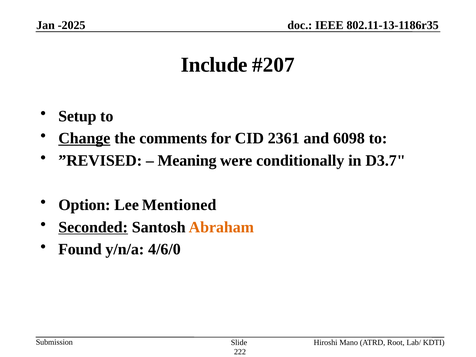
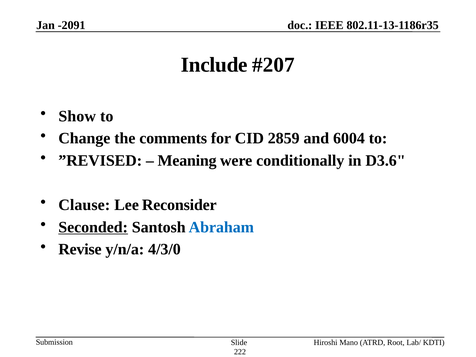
-2025: -2025 -> -2091 (72, 25)
Setup: Setup -> Show (77, 116)
Change underline: present -> none (84, 138)
2361: 2361 -> 2859 (284, 138)
6098: 6098 -> 6004 (349, 138)
D3.7: D3.7 -> D3.6 (385, 161)
Option: Option -> Clause (84, 205)
Mentioned: Mentioned -> Reconsider (179, 205)
Abraham colour: orange -> blue (221, 227)
Found: Found -> Revise (80, 249)
4/6/0: 4/6/0 -> 4/3/0 (164, 249)
